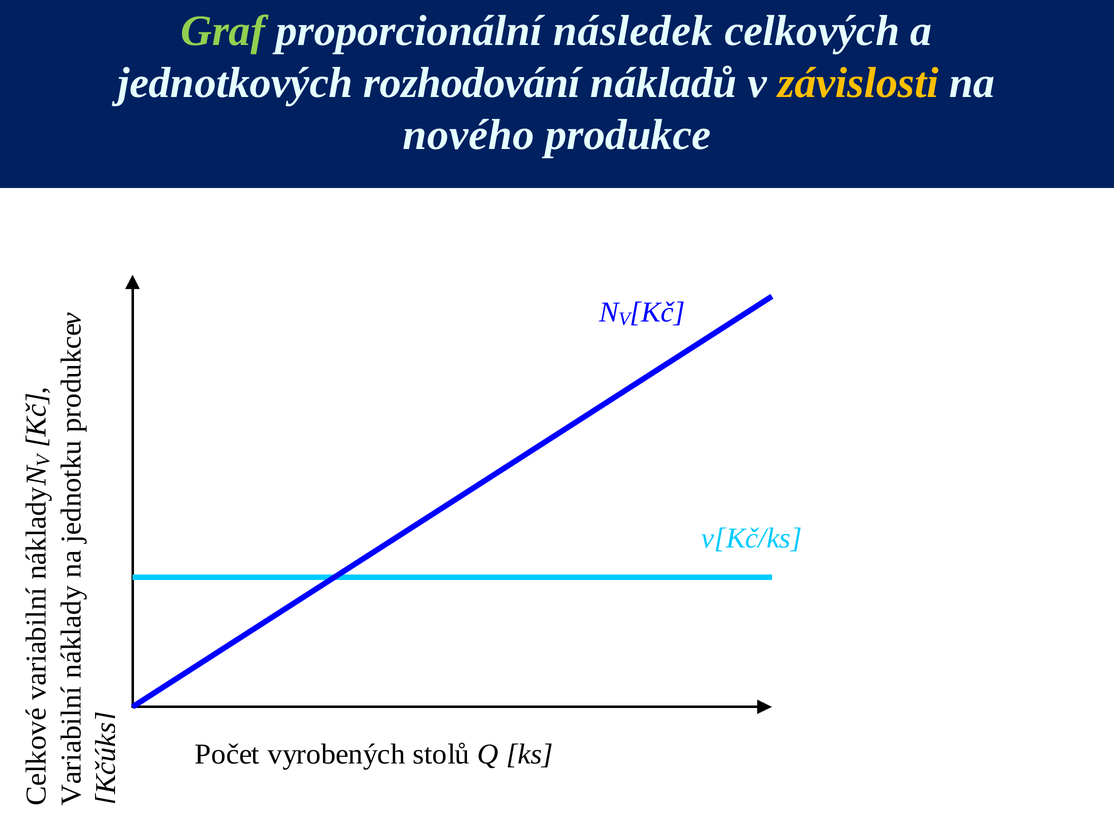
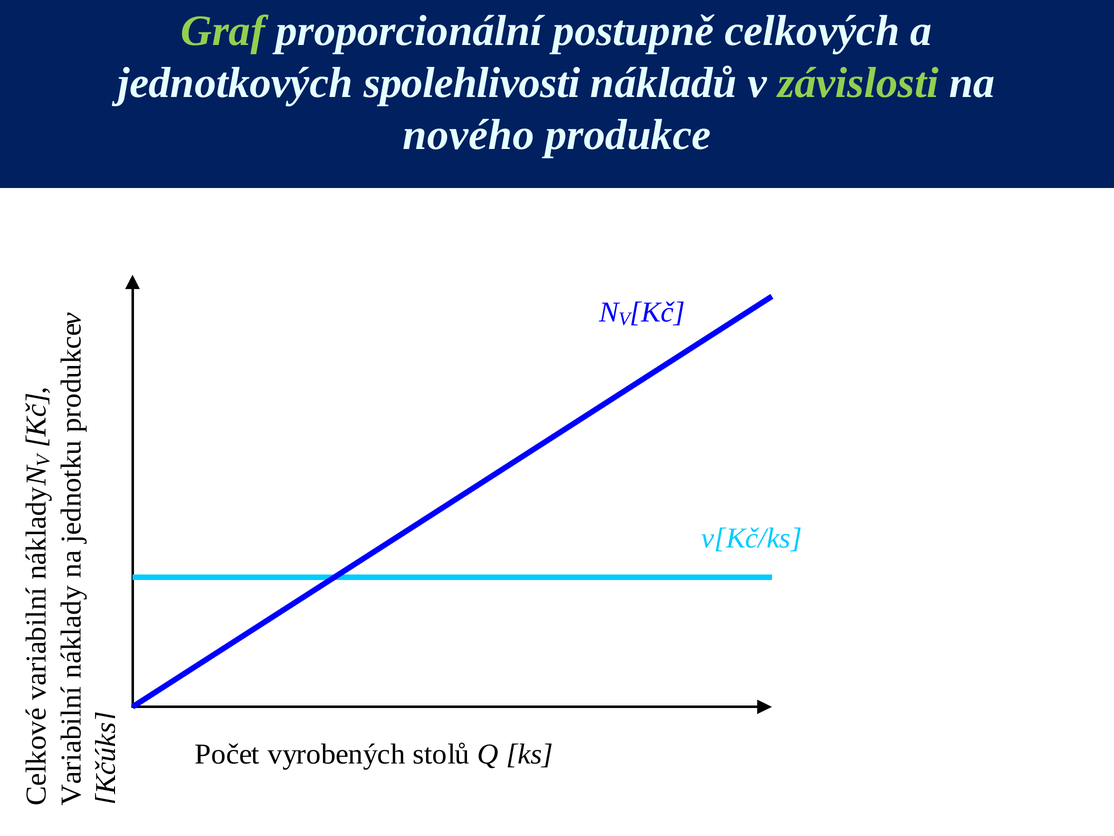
následek: následek -> postupně (633, 31)
rozhodování: rozhodování -> spolehlivosti (472, 83)
závislosti colour: yellow -> light green (858, 83)
